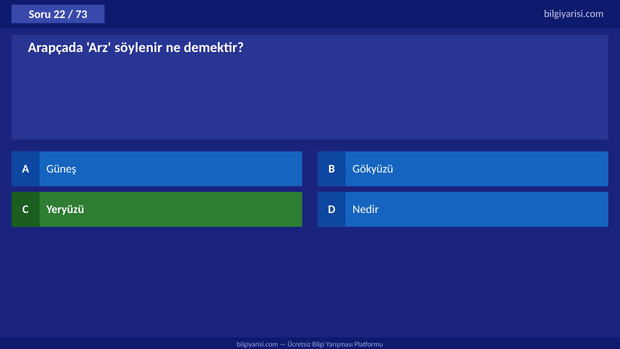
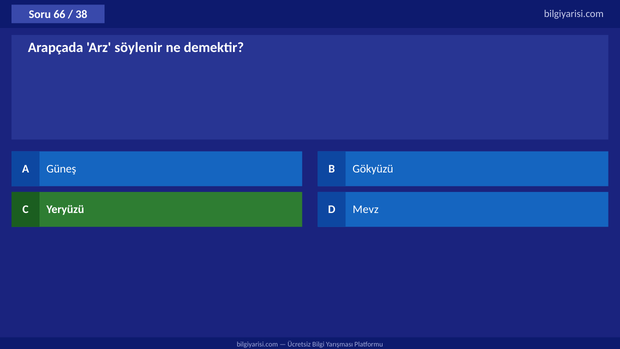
22: 22 -> 66 (59, 14)
73: 73 -> 38 (81, 14)
Nedir: Nedir -> Mevz (366, 209)
